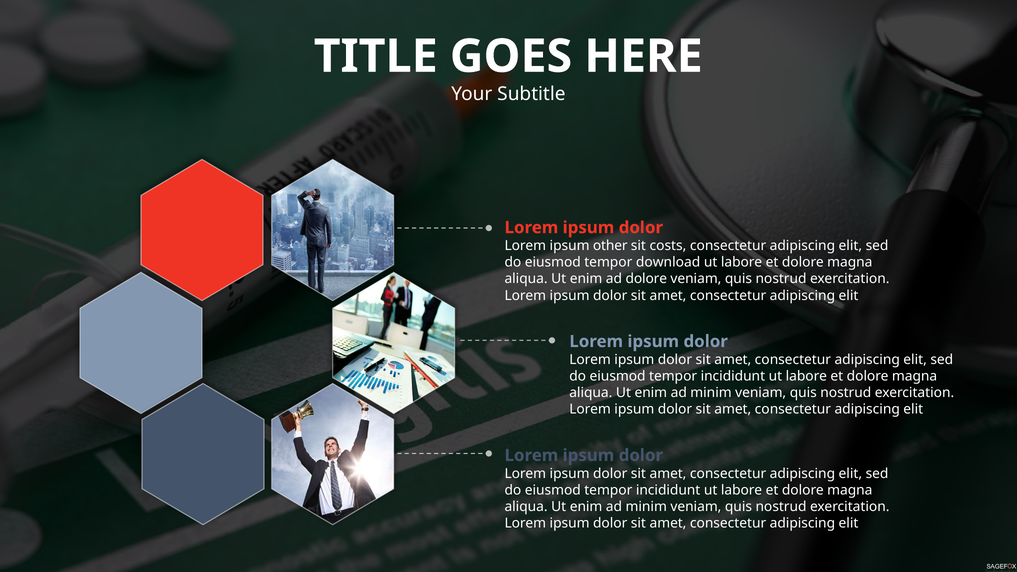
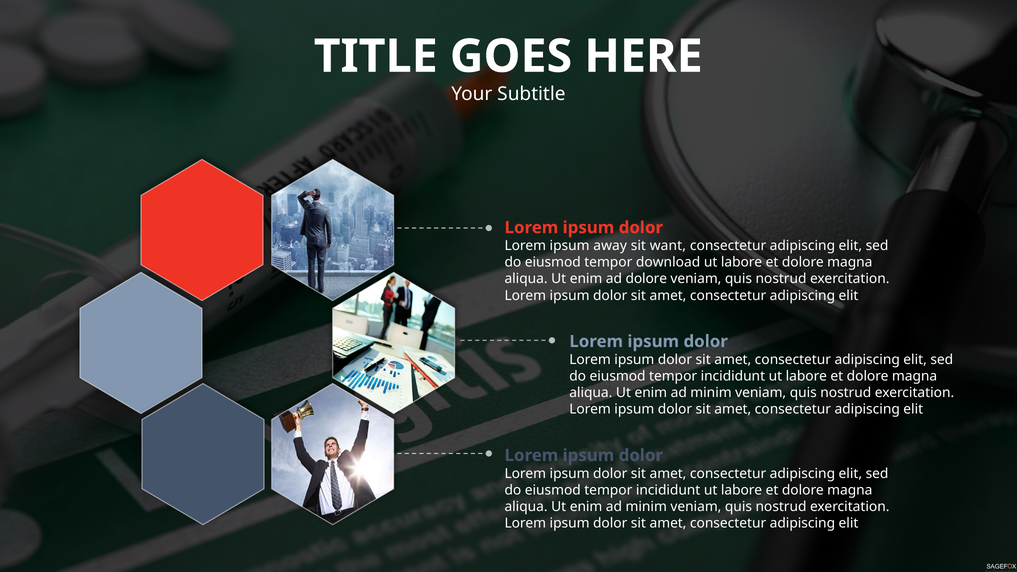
other: other -> away (610, 246)
costs: costs -> want (668, 246)
